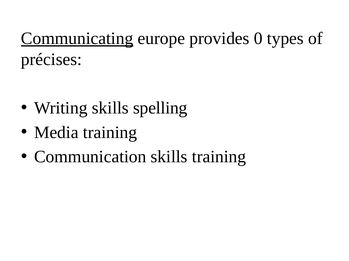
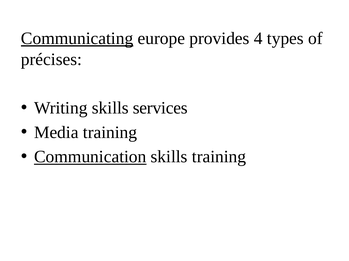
0: 0 -> 4 (258, 38)
spelling: spelling -> services (160, 108)
Communication underline: none -> present (90, 157)
